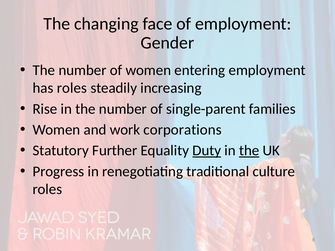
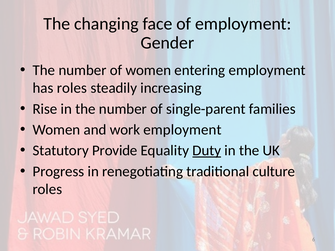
work corporations: corporations -> employment (183, 130)
Further: Further -> Provide (115, 151)
the underline: present -> none (249, 151)
